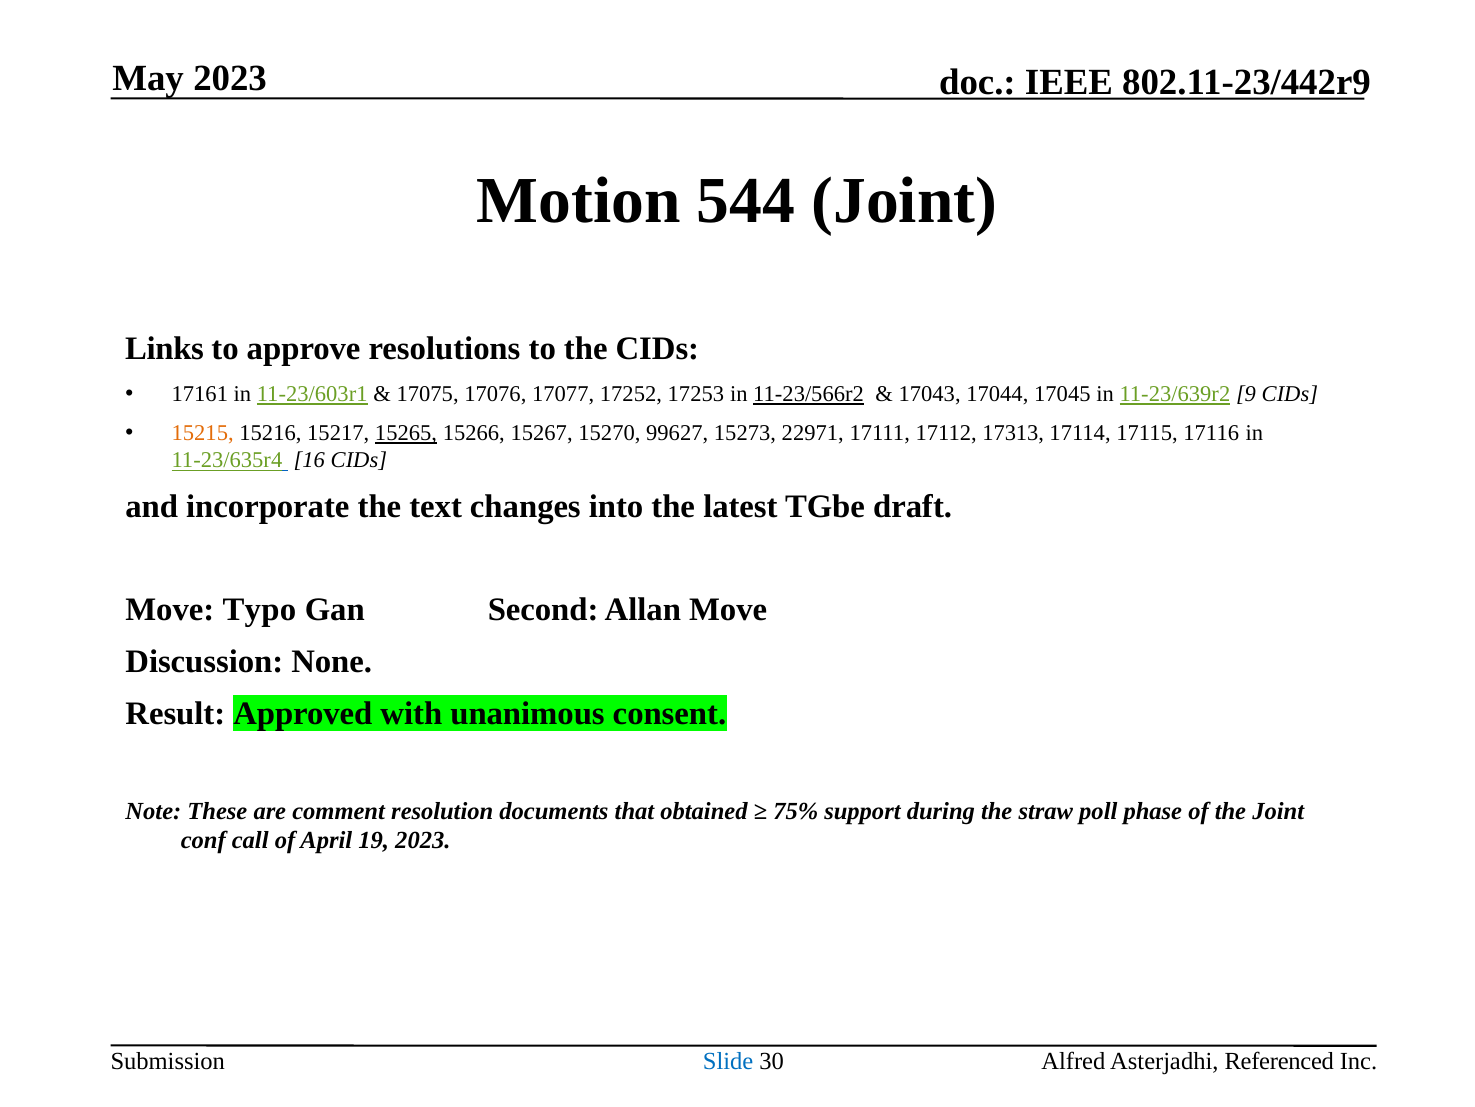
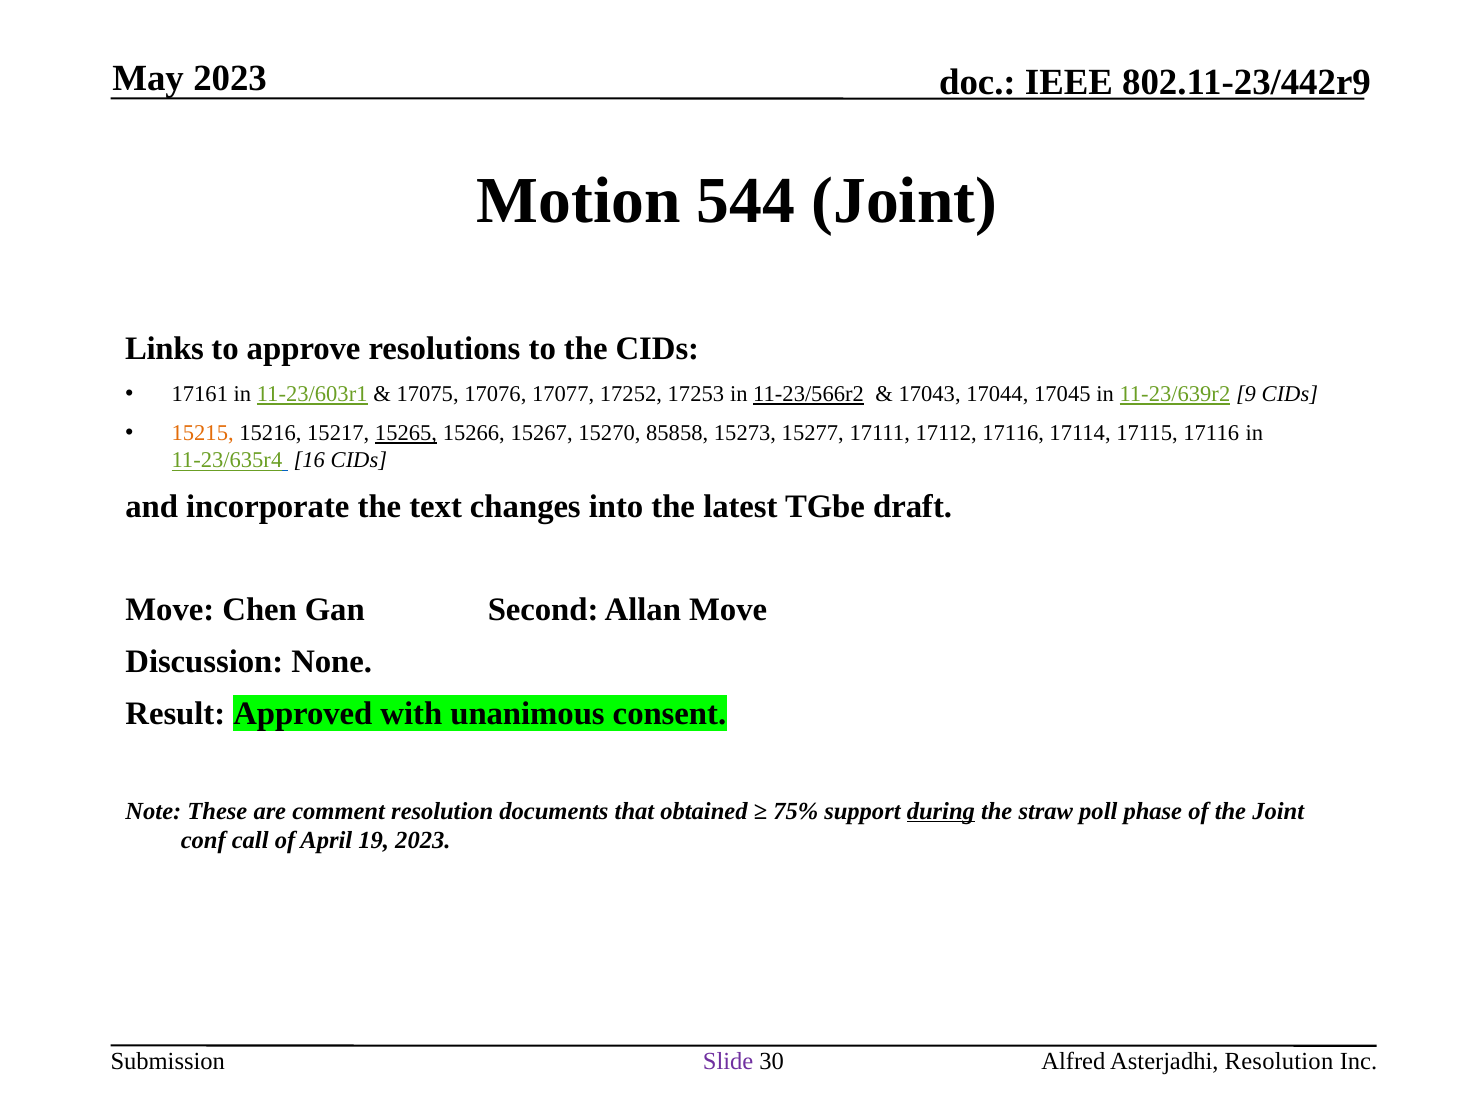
99627: 99627 -> 85858 (677, 433)
22971: 22971 -> 15277 (813, 433)
17112 17313: 17313 -> 17116 (1013, 433)
Typo: Typo -> Chen (260, 610)
during underline: none -> present (941, 811)
Slide colour: blue -> purple (728, 1061)
Asterjadhi Referenced: Referenced -> Resolution (1279, 1061)
